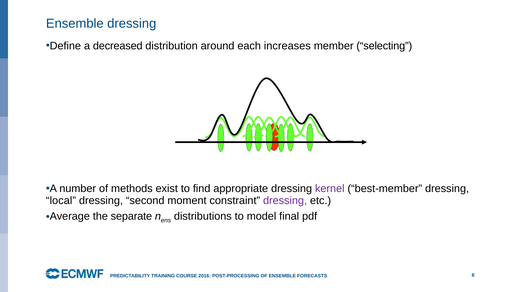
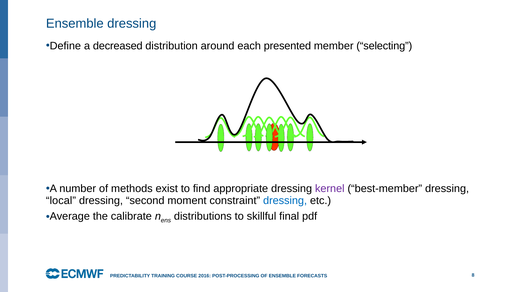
increases: increases -> presented (287, 46)
dressing colour: purple -> blue (285, 201)
separate: separate -> calibrate (131, 216)
model: model -> skillful (262, 216)
